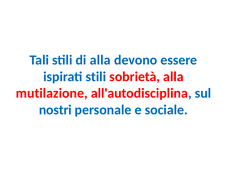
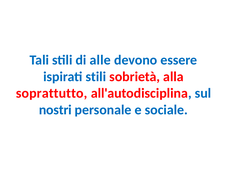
di alla: alla -> alle (100, 60)
mutilazione: mutilazione -> soprattutto (52, 93)
